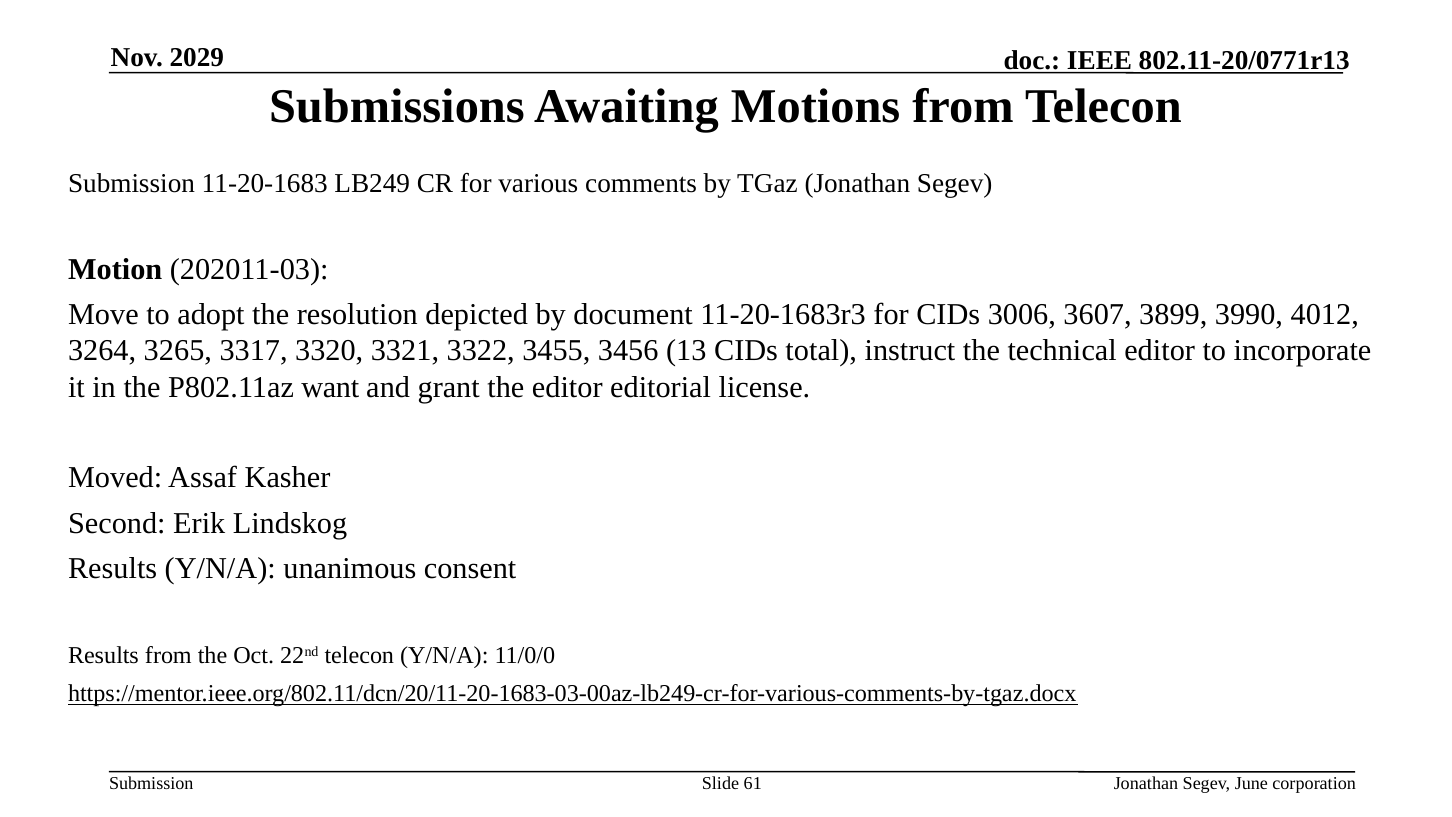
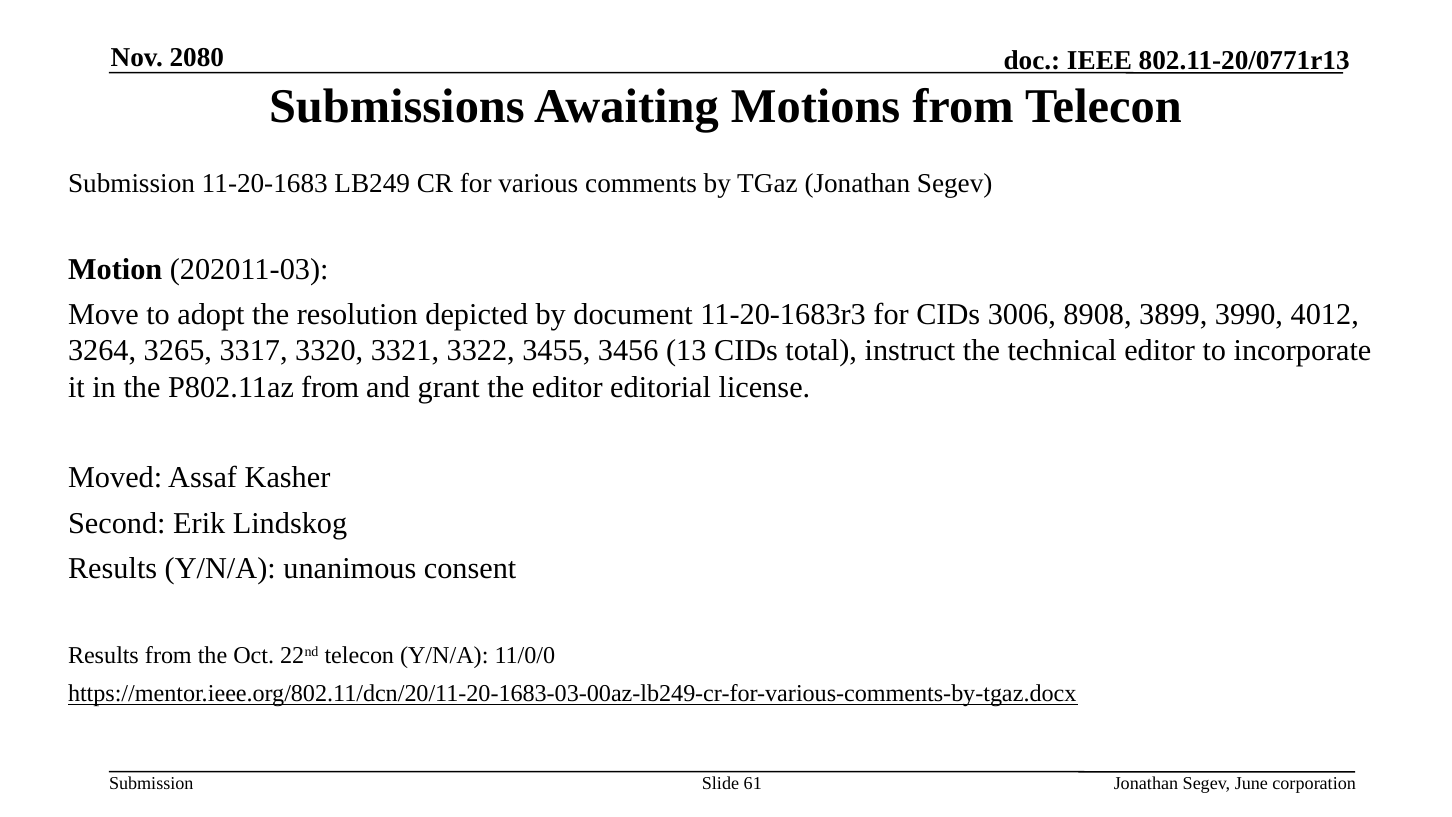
2029: 2029 -> 2080 (197, 58)
3607: 3607 -> 8908 (1098, 314)
P802.11az want: want -> from (330, 387)
